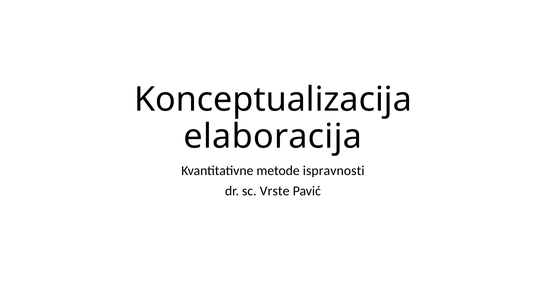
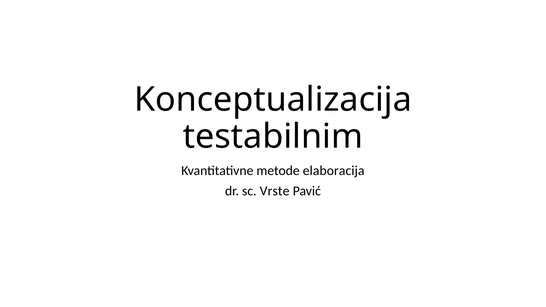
elaboracija: elaboracija -> testabilnim (273, 136)
ispravnosti: ispravnosti -> elaboracija (334, 171)
